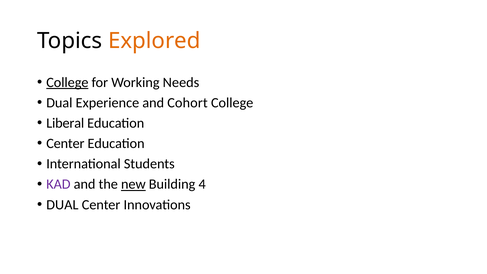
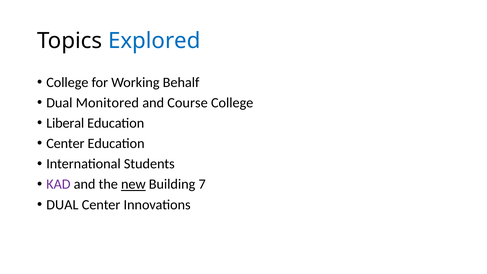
Explored colour: orange -> blue (154, 41)
College underline: present -> none (67, 82)
Needs: Needs -> Behalf (181, 82)
Experience: Experience -> Monitored (107, 103)
Cohort: Cohort -> Course (188, 103)
4: 4 -> 7 (202, 184)
